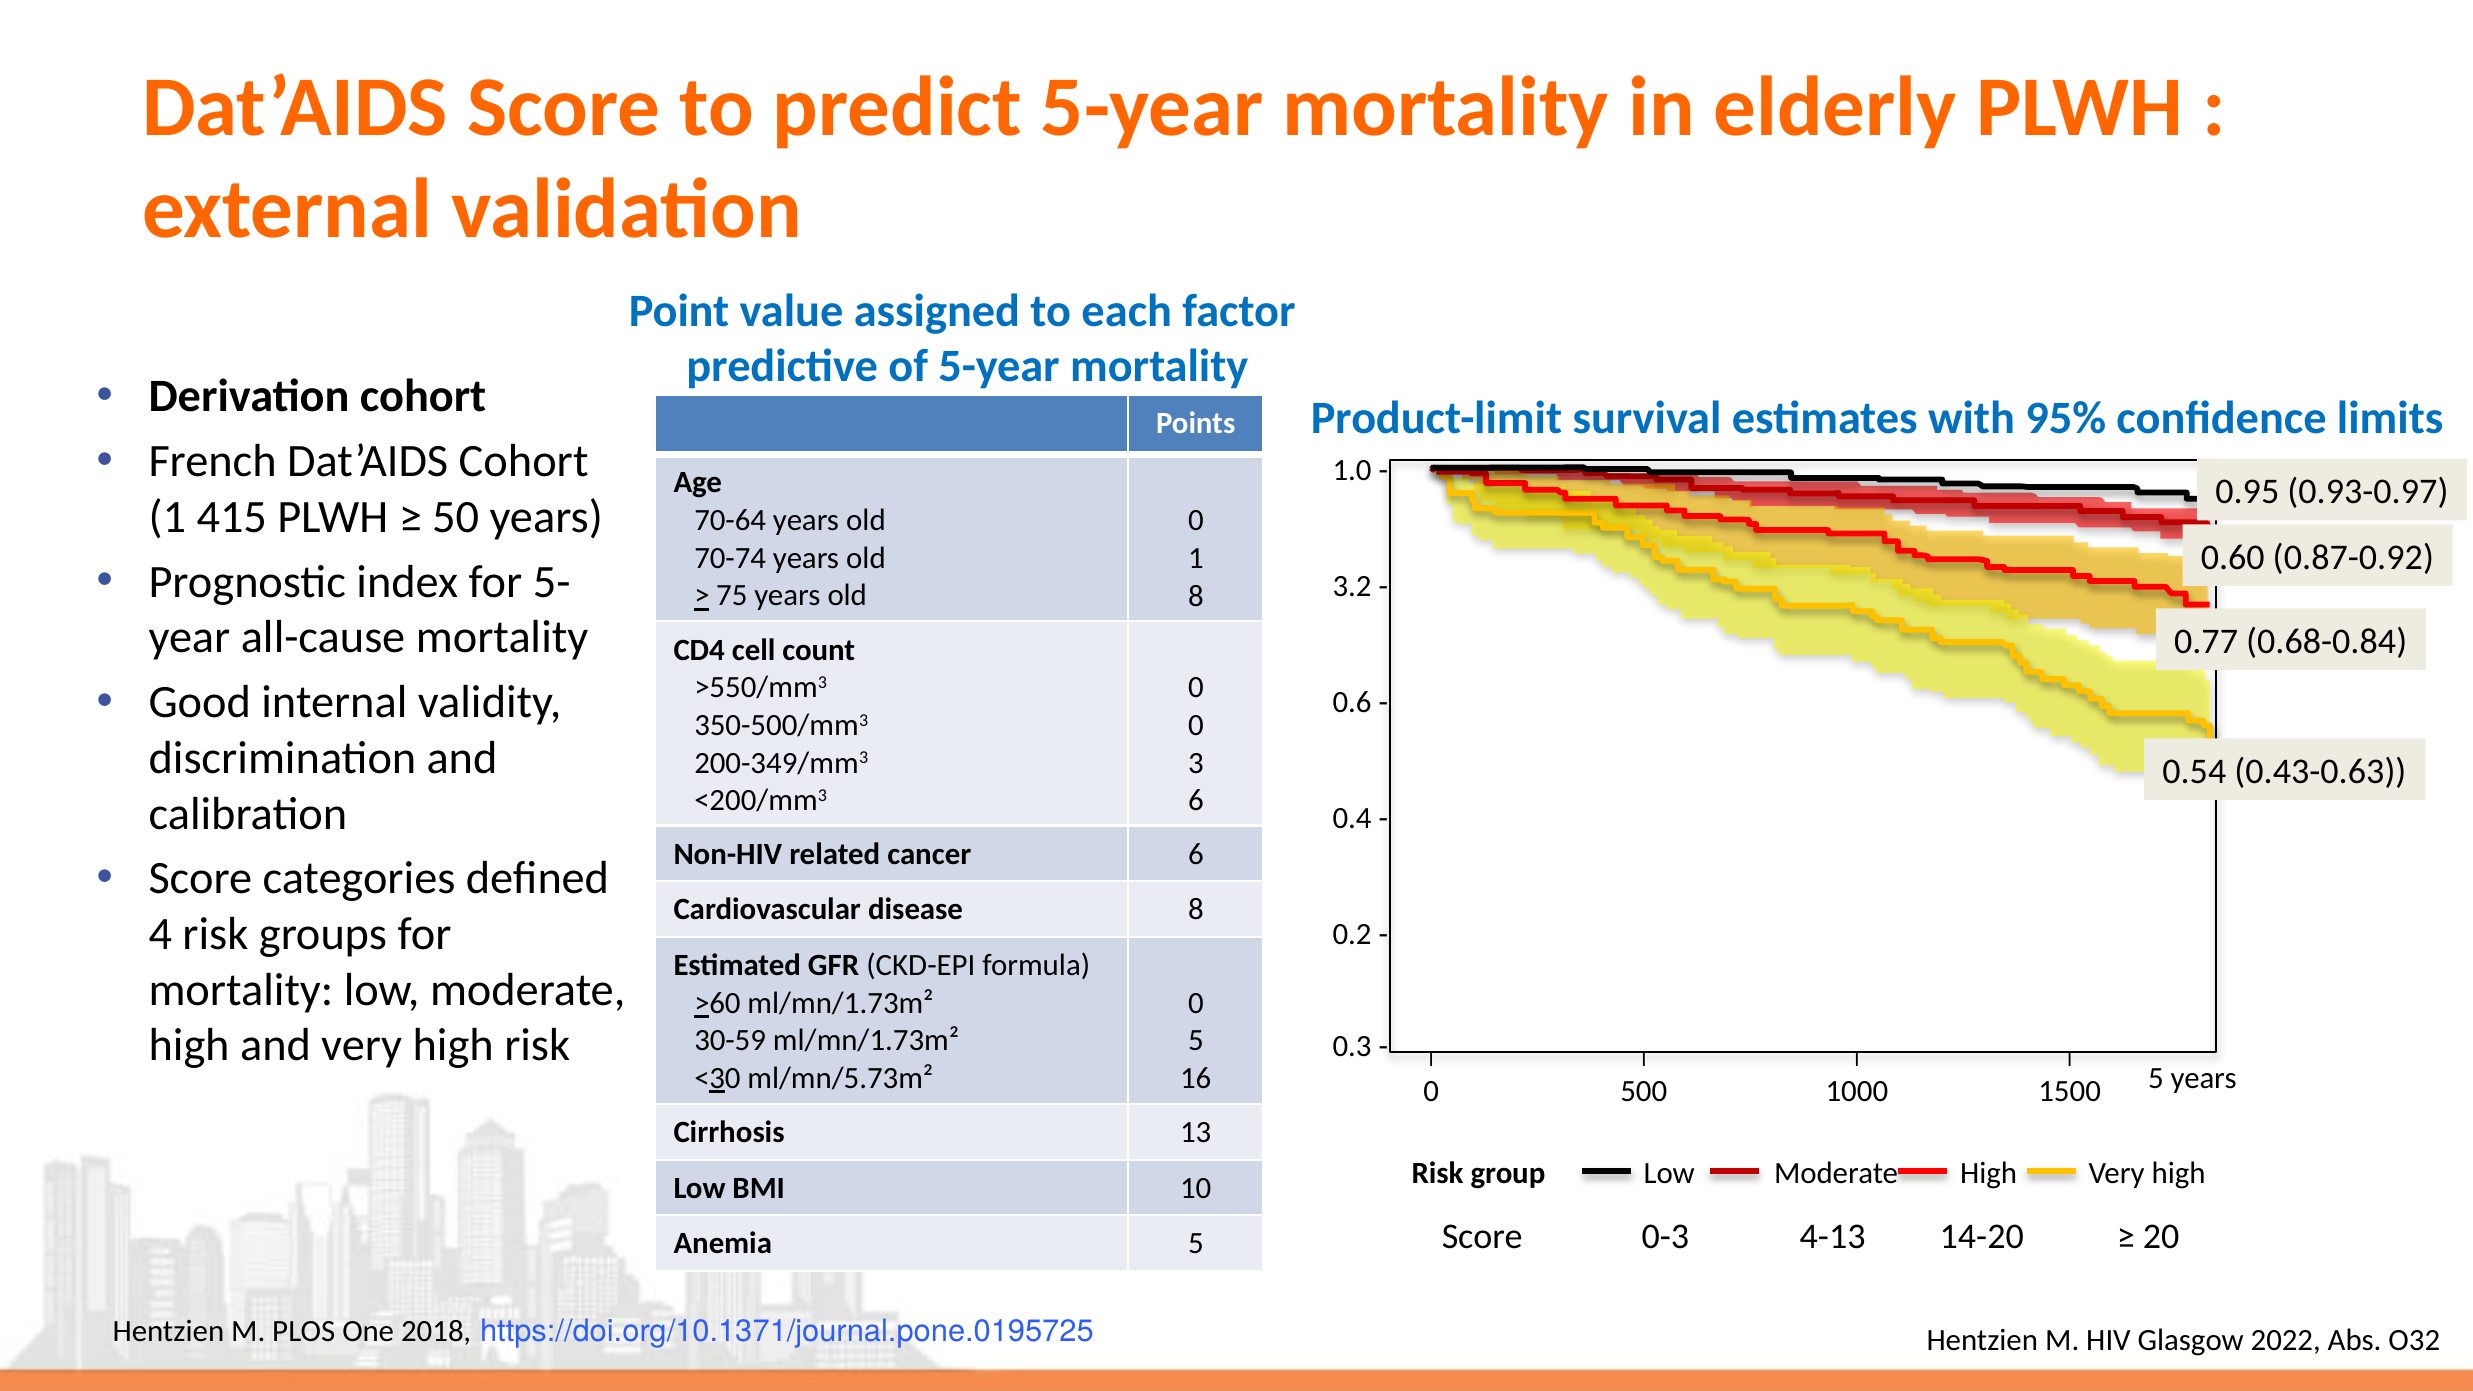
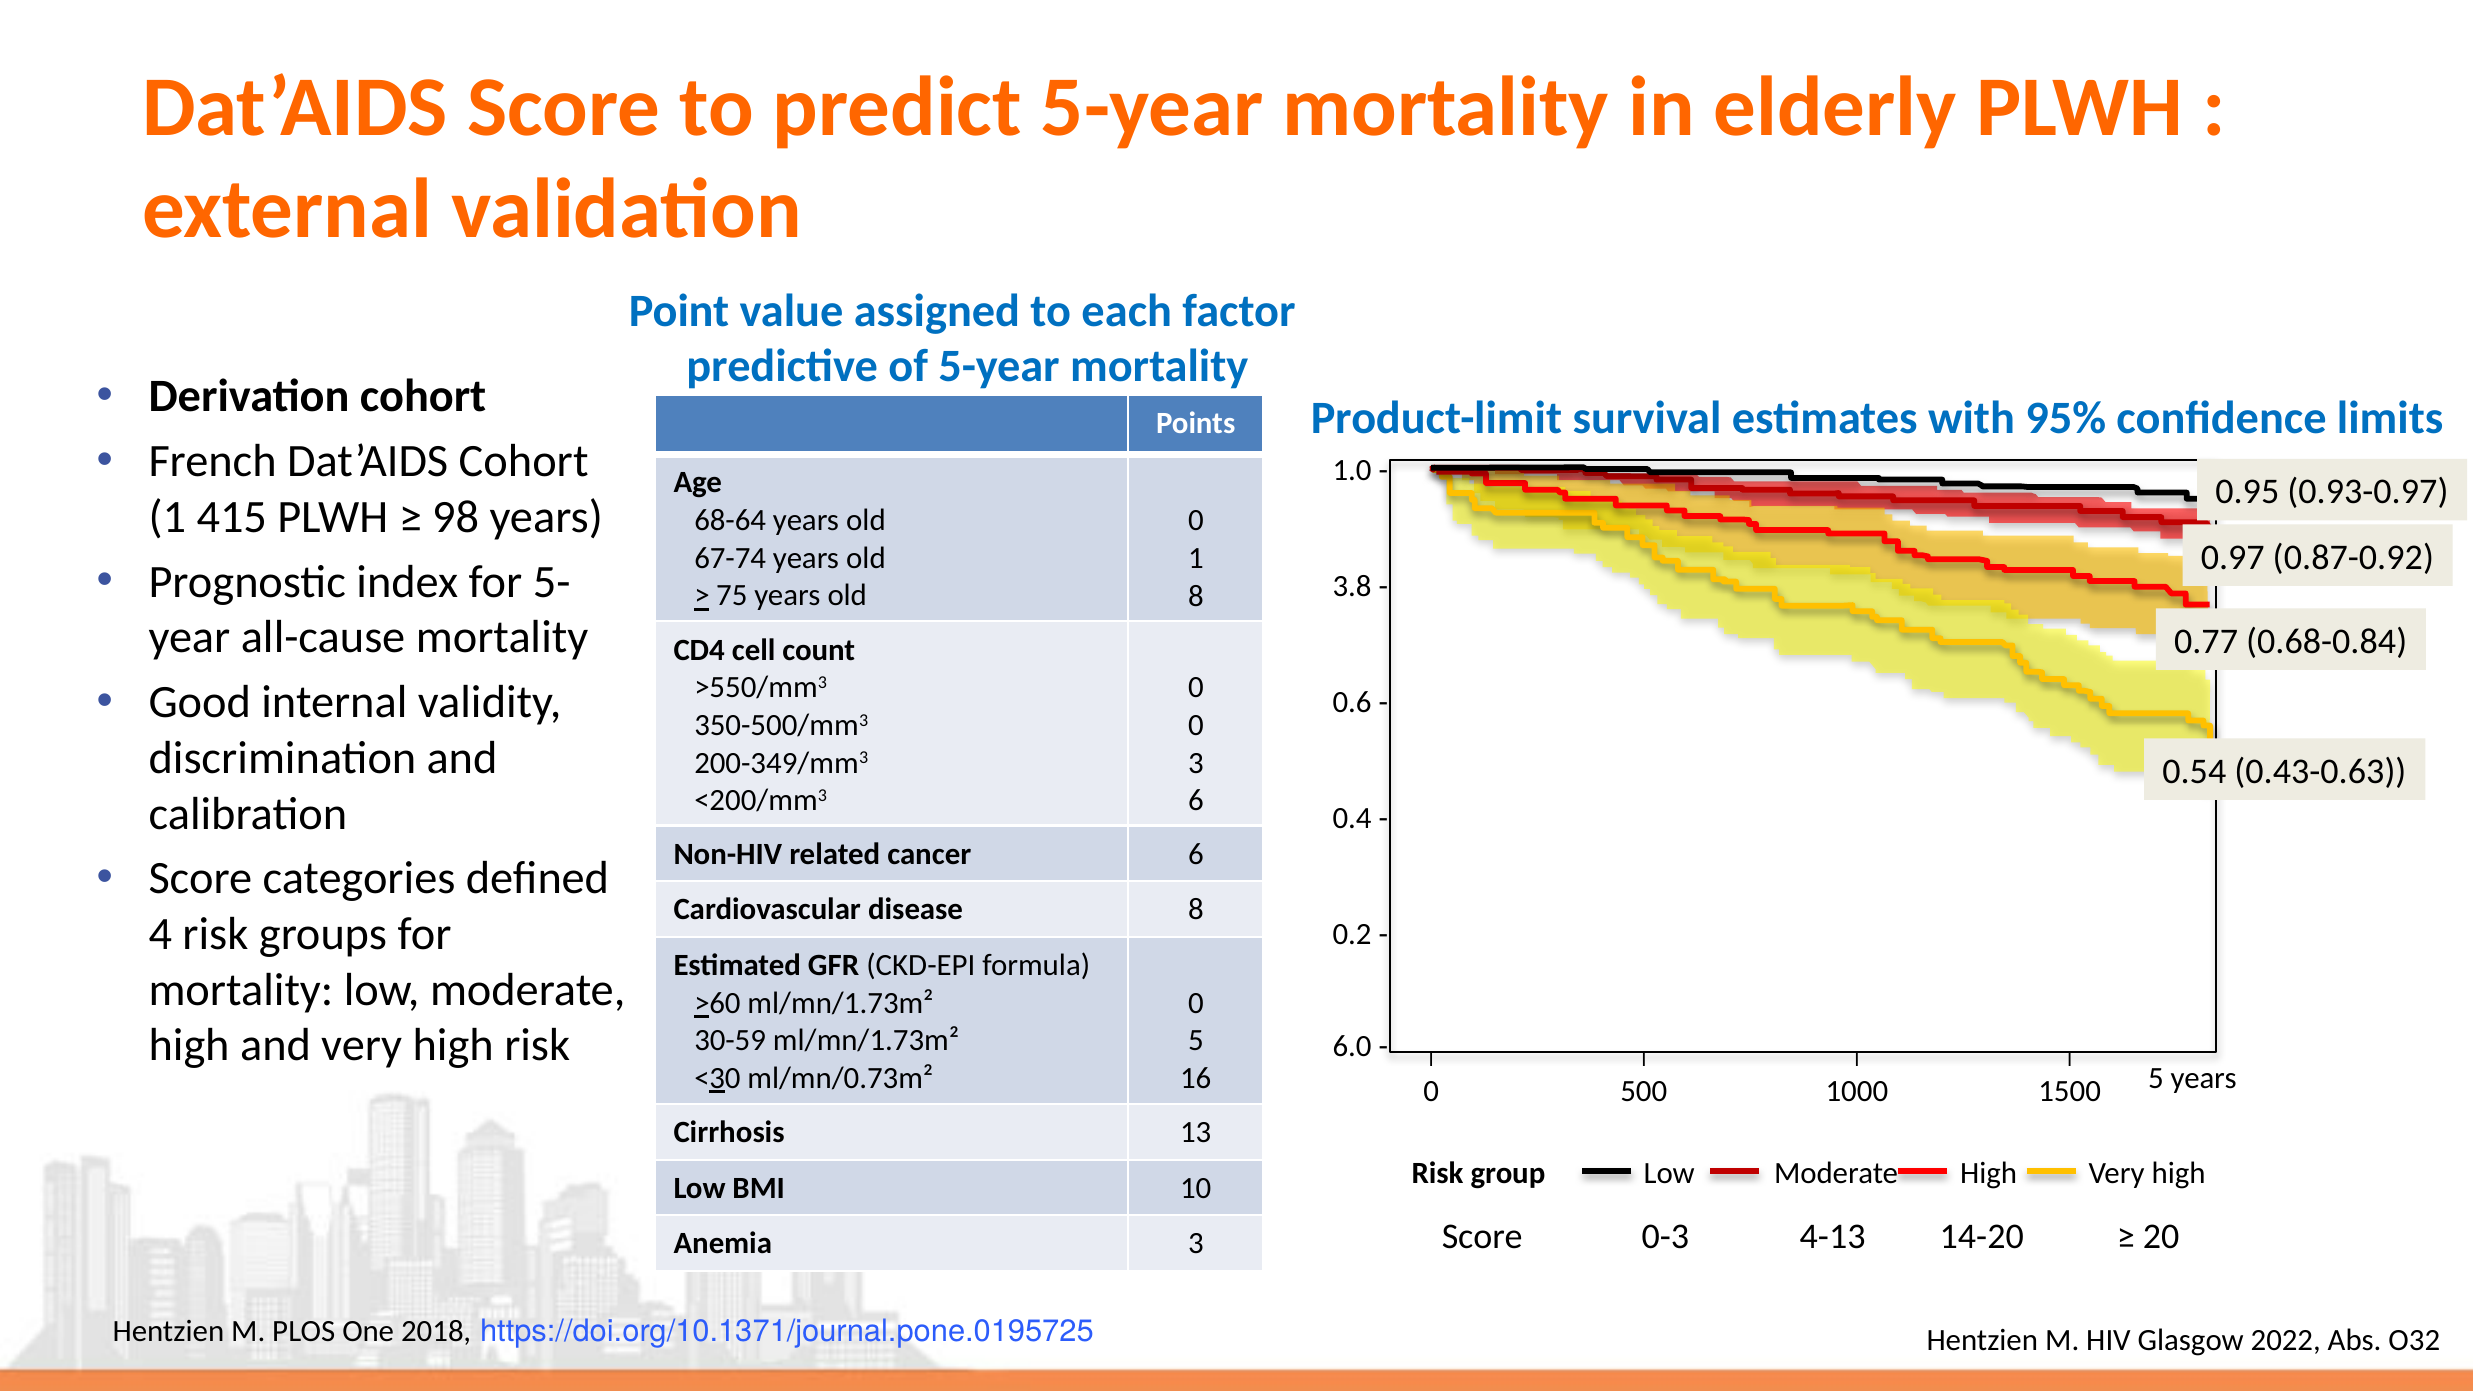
50: 50 -> 98 (456, 517)
70-64: 70-64 -> 68-64 (730, 520)
0.60: 0.60 -> 0.97 (2233, 558)
70-74: 70-74 -> 67-74 (730, 558)
3.2: 3.2 -> 3.8 (1352, 586)
0.3: 0.3 -> 6.0 (1352, 1047)
ml/mn/5.73m²: ml/mn/5.73m² -> ml/mn/0.73m² (840, 1078)
Anemia 5: 5 -> 3 (1196, 1244)
